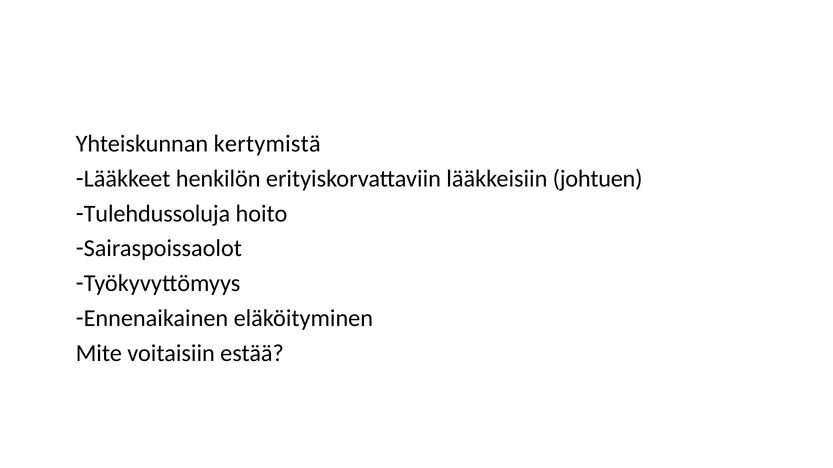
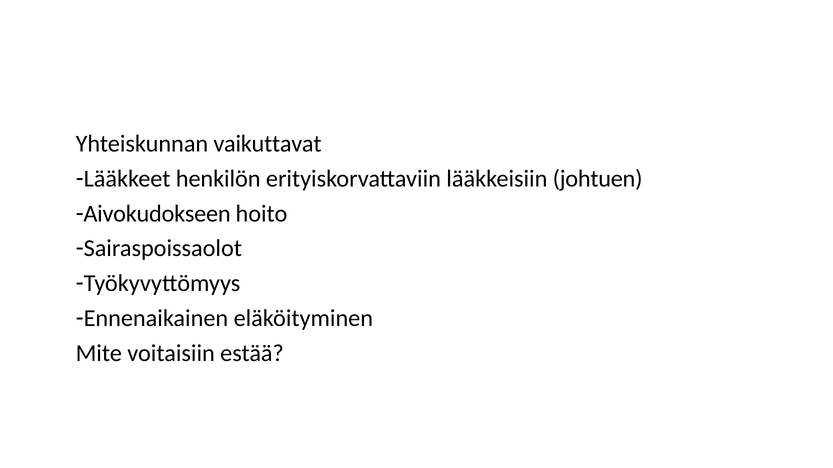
kertymistä: kertymistä -> vaikuttavat (267, 144)
Tulehdussoluja: Tulehdussoluja -> Aivokudokseen (157, 214)
